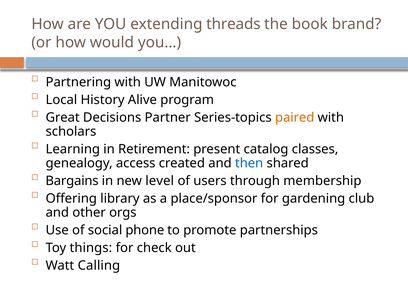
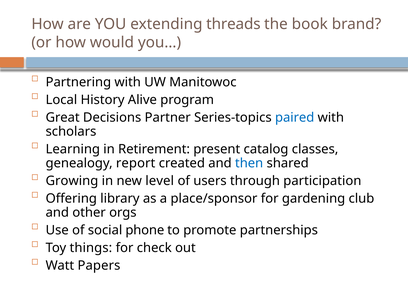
paired colour: orange -> blue (295, 117)
access: access -> report (136, 163)
Bargains: Bargains -> Growing (72, 181)
membership: membership -> participation (322, 181)
Calling: Calling -> Papers (99, 265)
